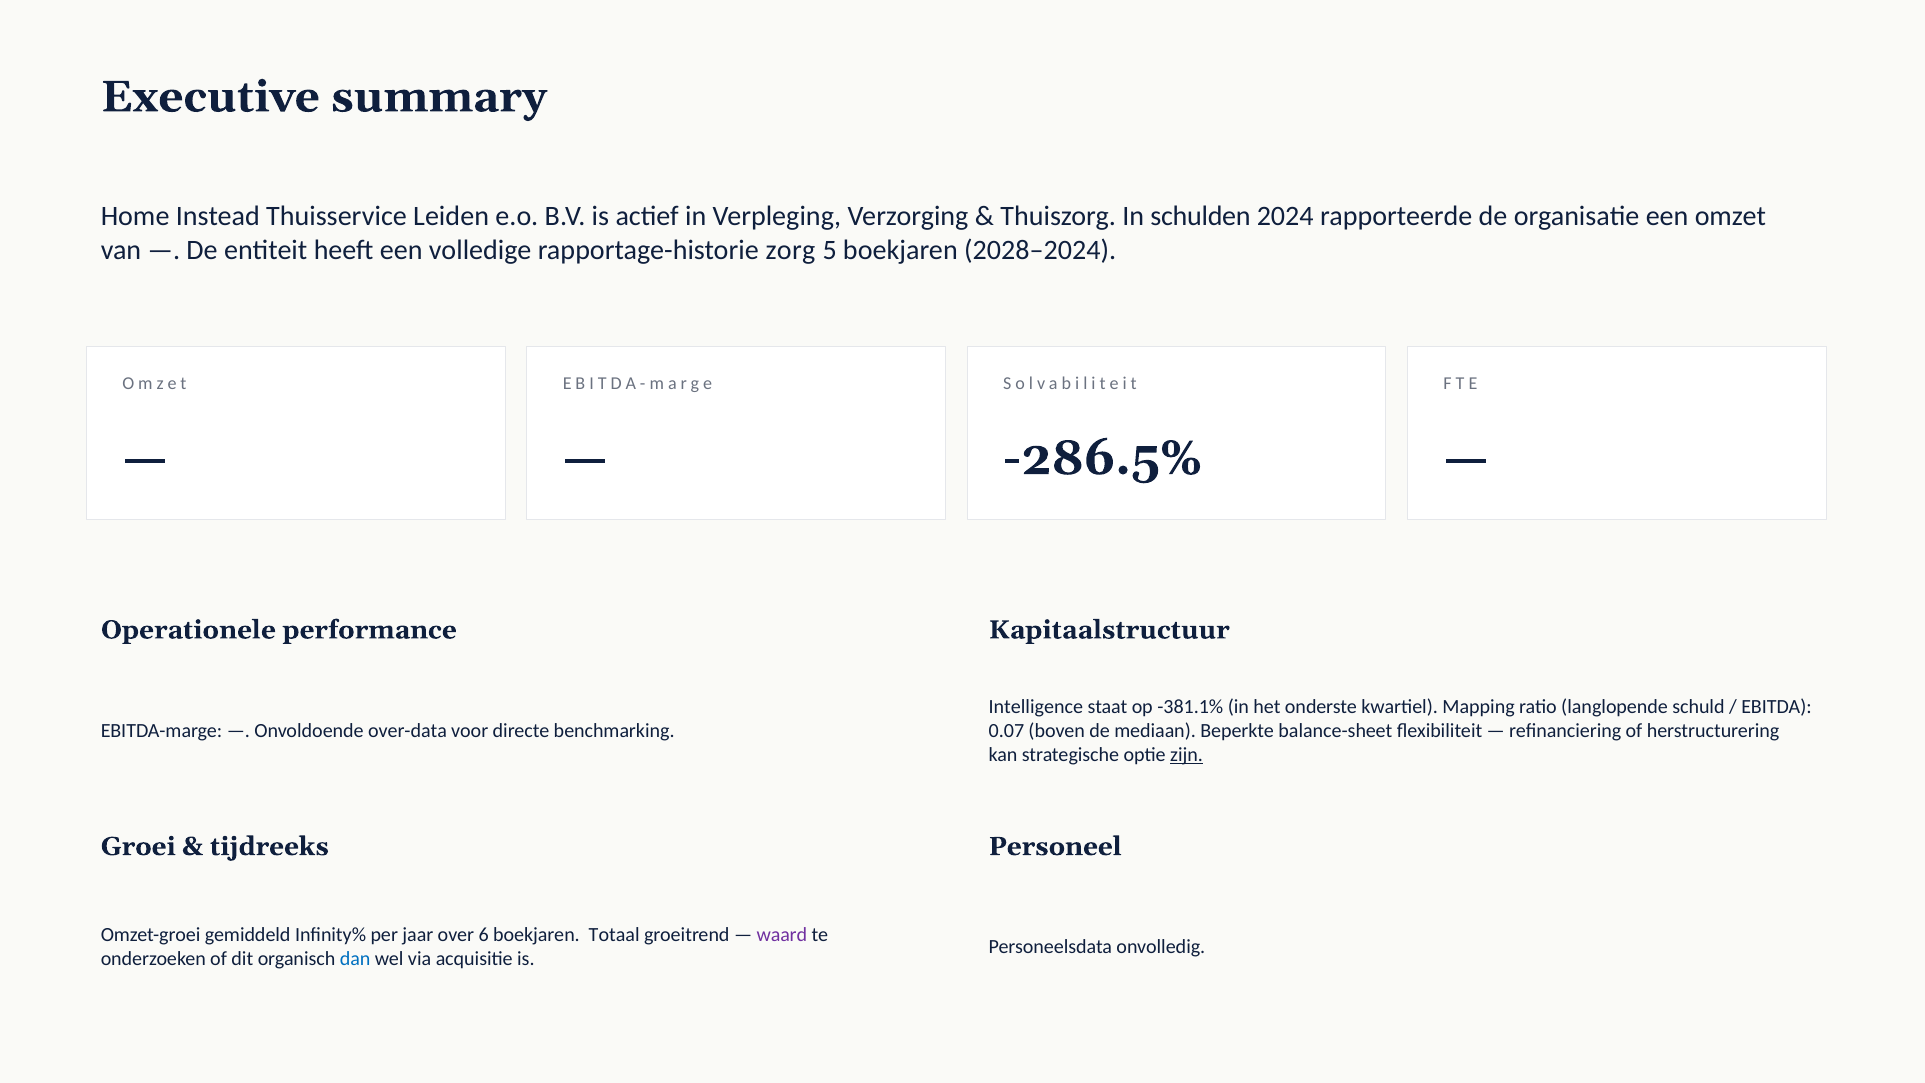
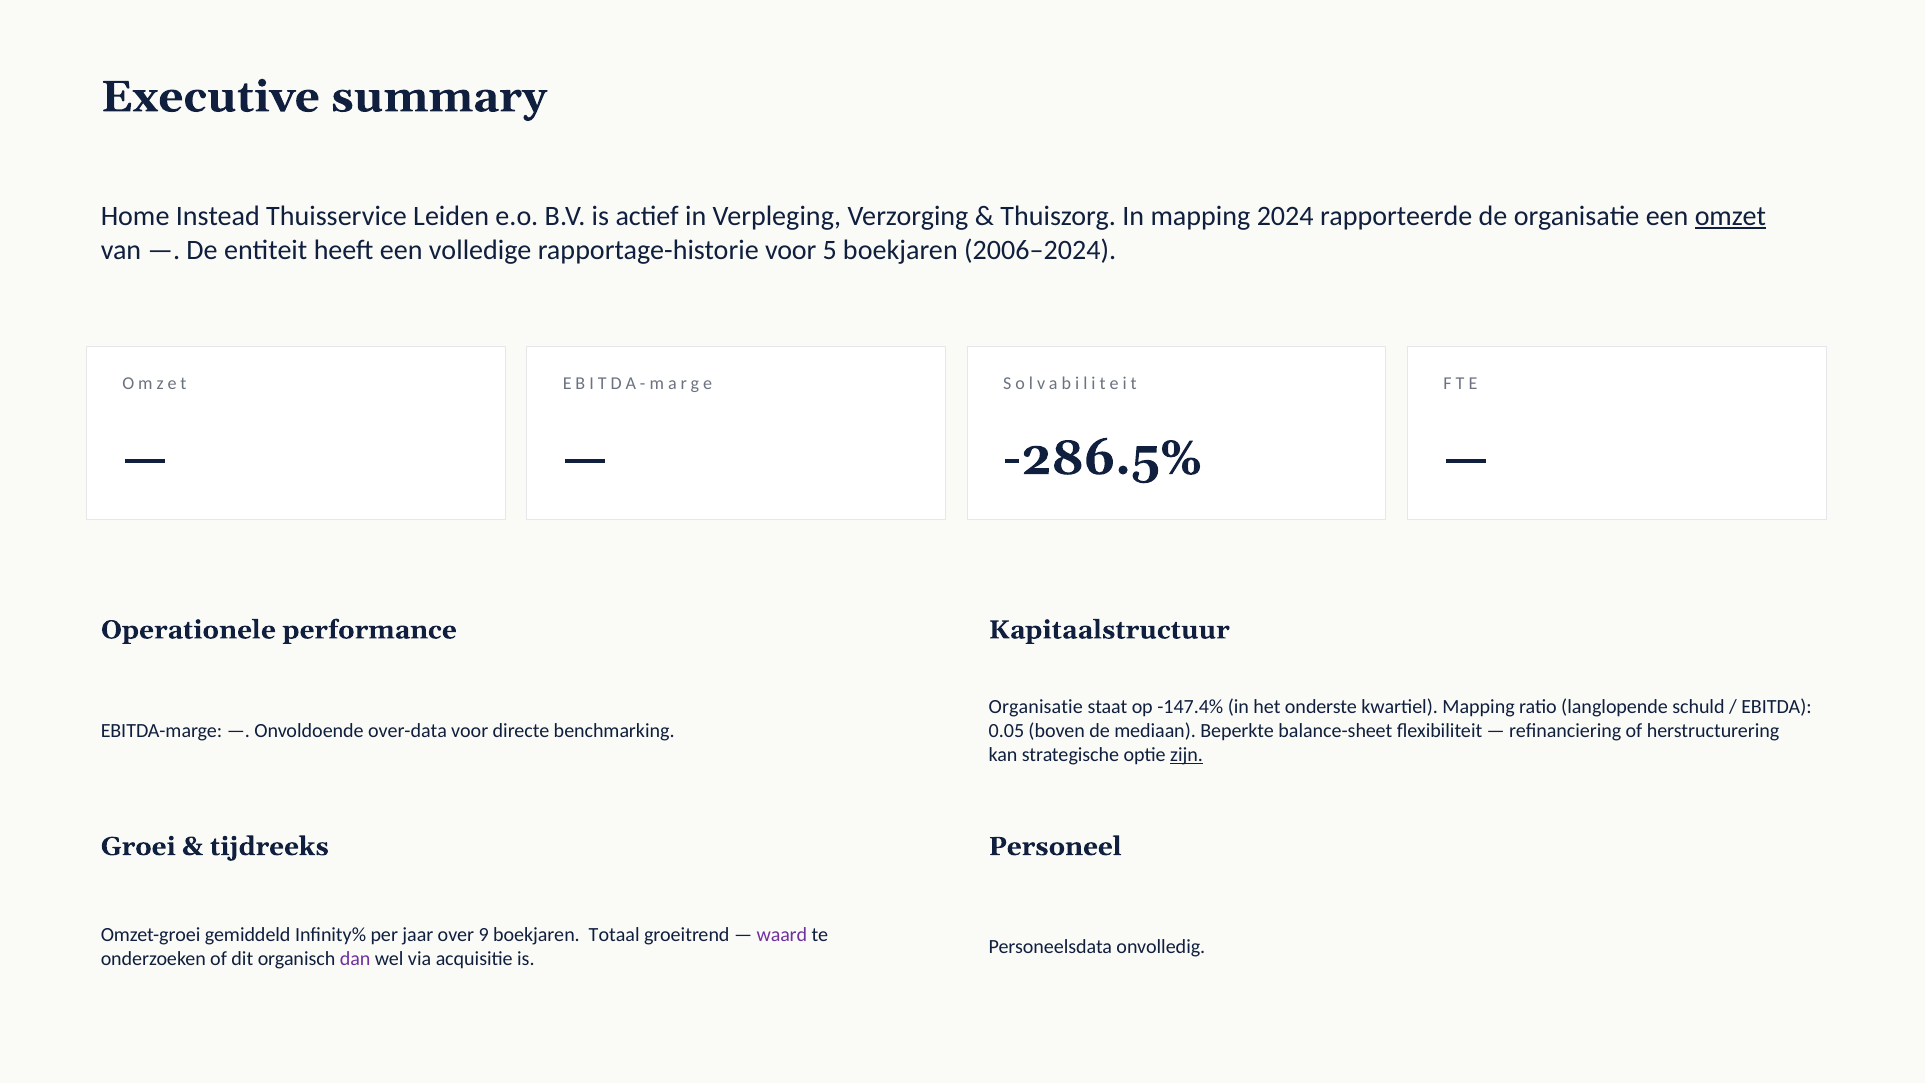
In schulden: schulden -> mapping (1200, 216)
omzet underline: none -> present (1730, 216)
rapportage-historie zorg: zorg -> voor (791, 250)
2028–2024: 2028–2024 -> 2006–2024 (1040, 250)
Intelligence: Intelligence -> Organisatie (1036, 706)
-381.1%: -381.1% -> -147.4% (1190, 706)
0.07: 0.07 -> 0.05 (1006, 730)
6: 6 -> 9 (484, 935)
dan colour: blue -> purple (355, 959)
